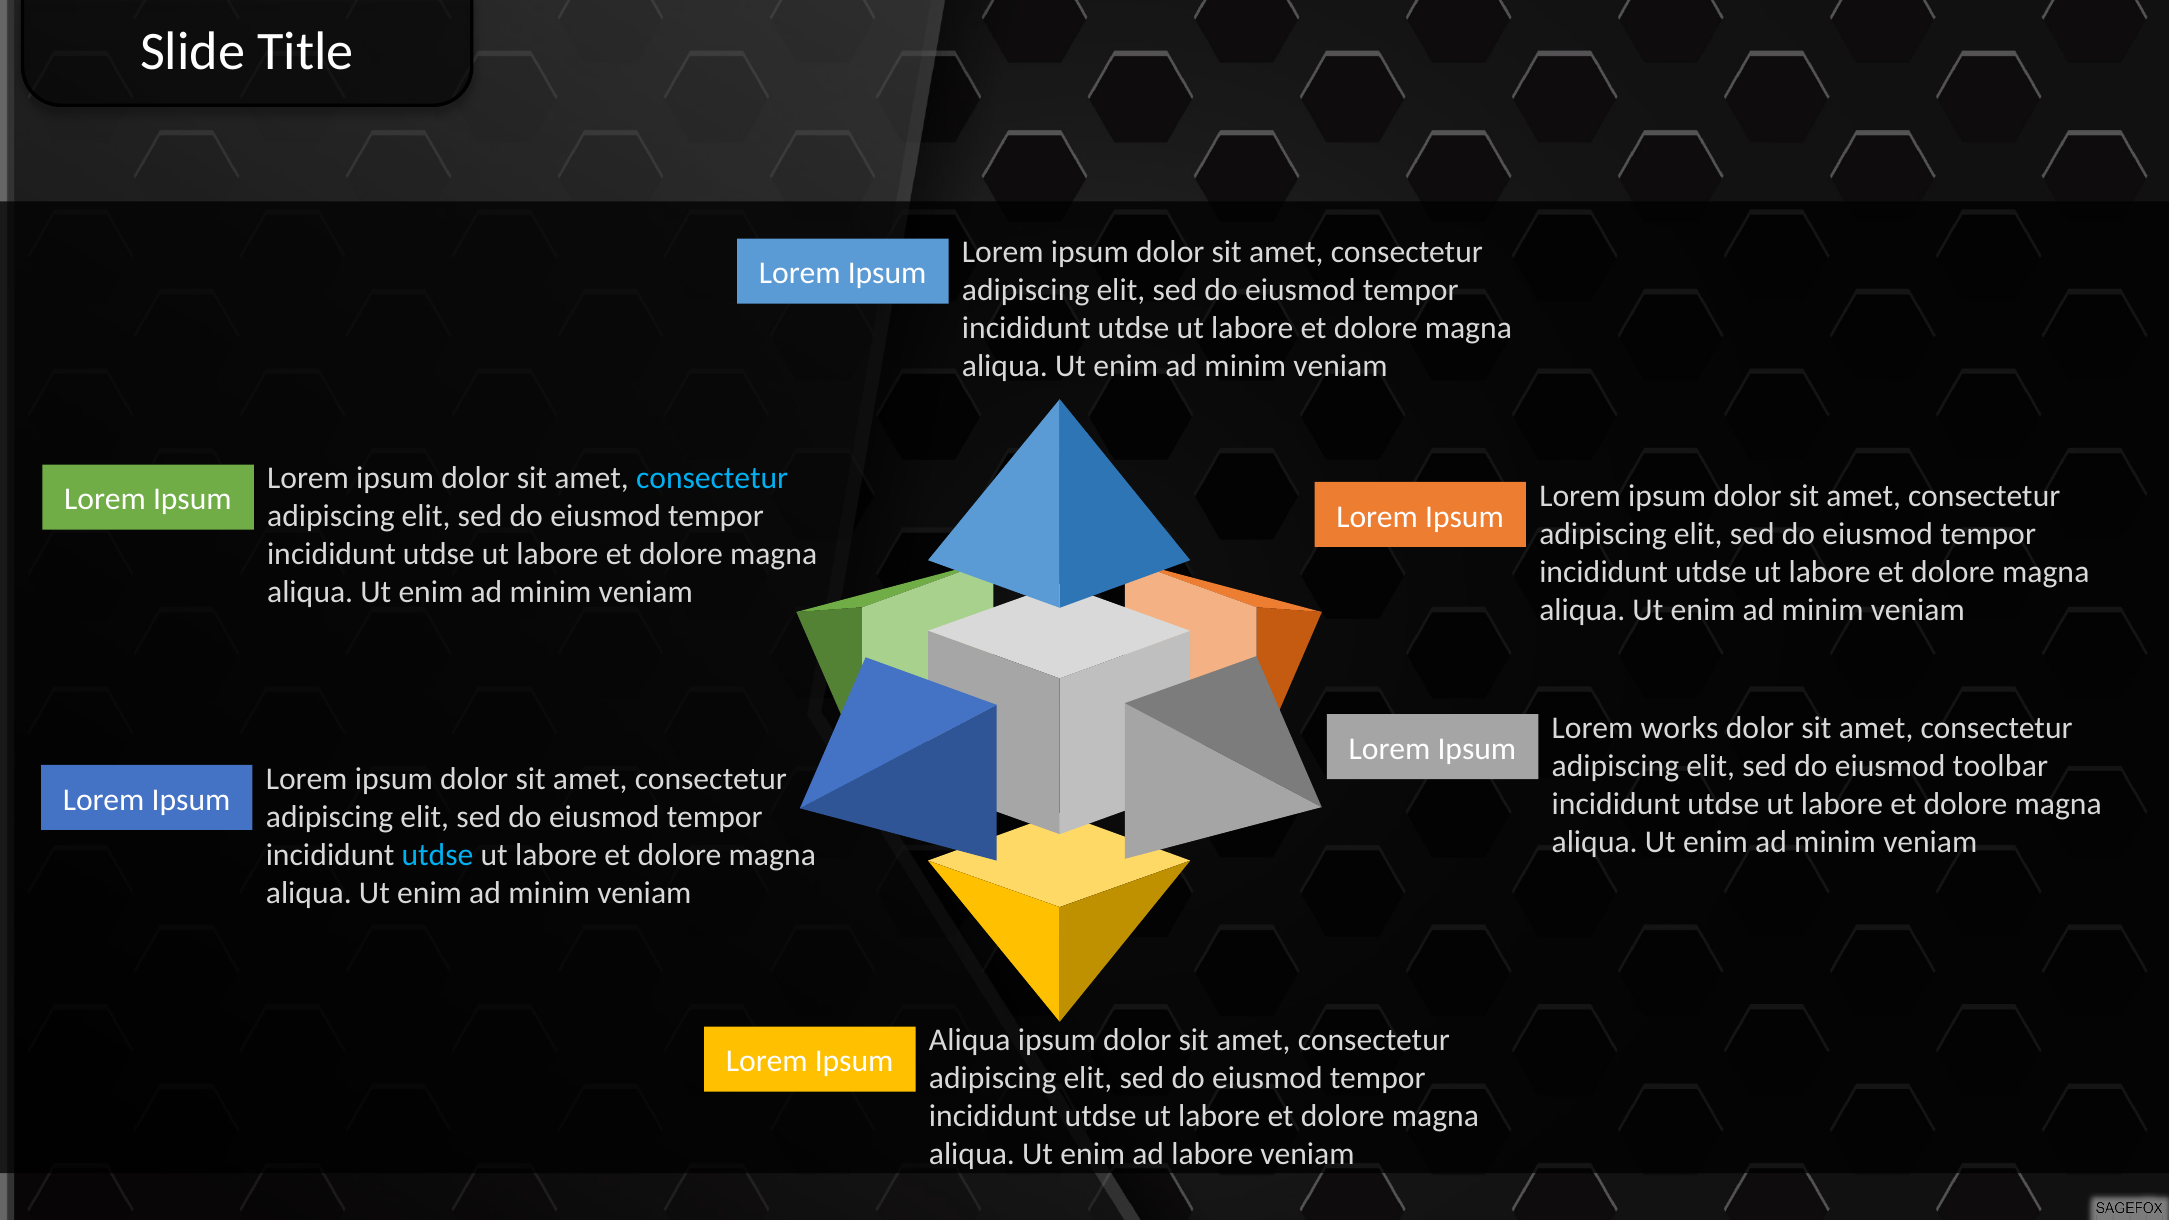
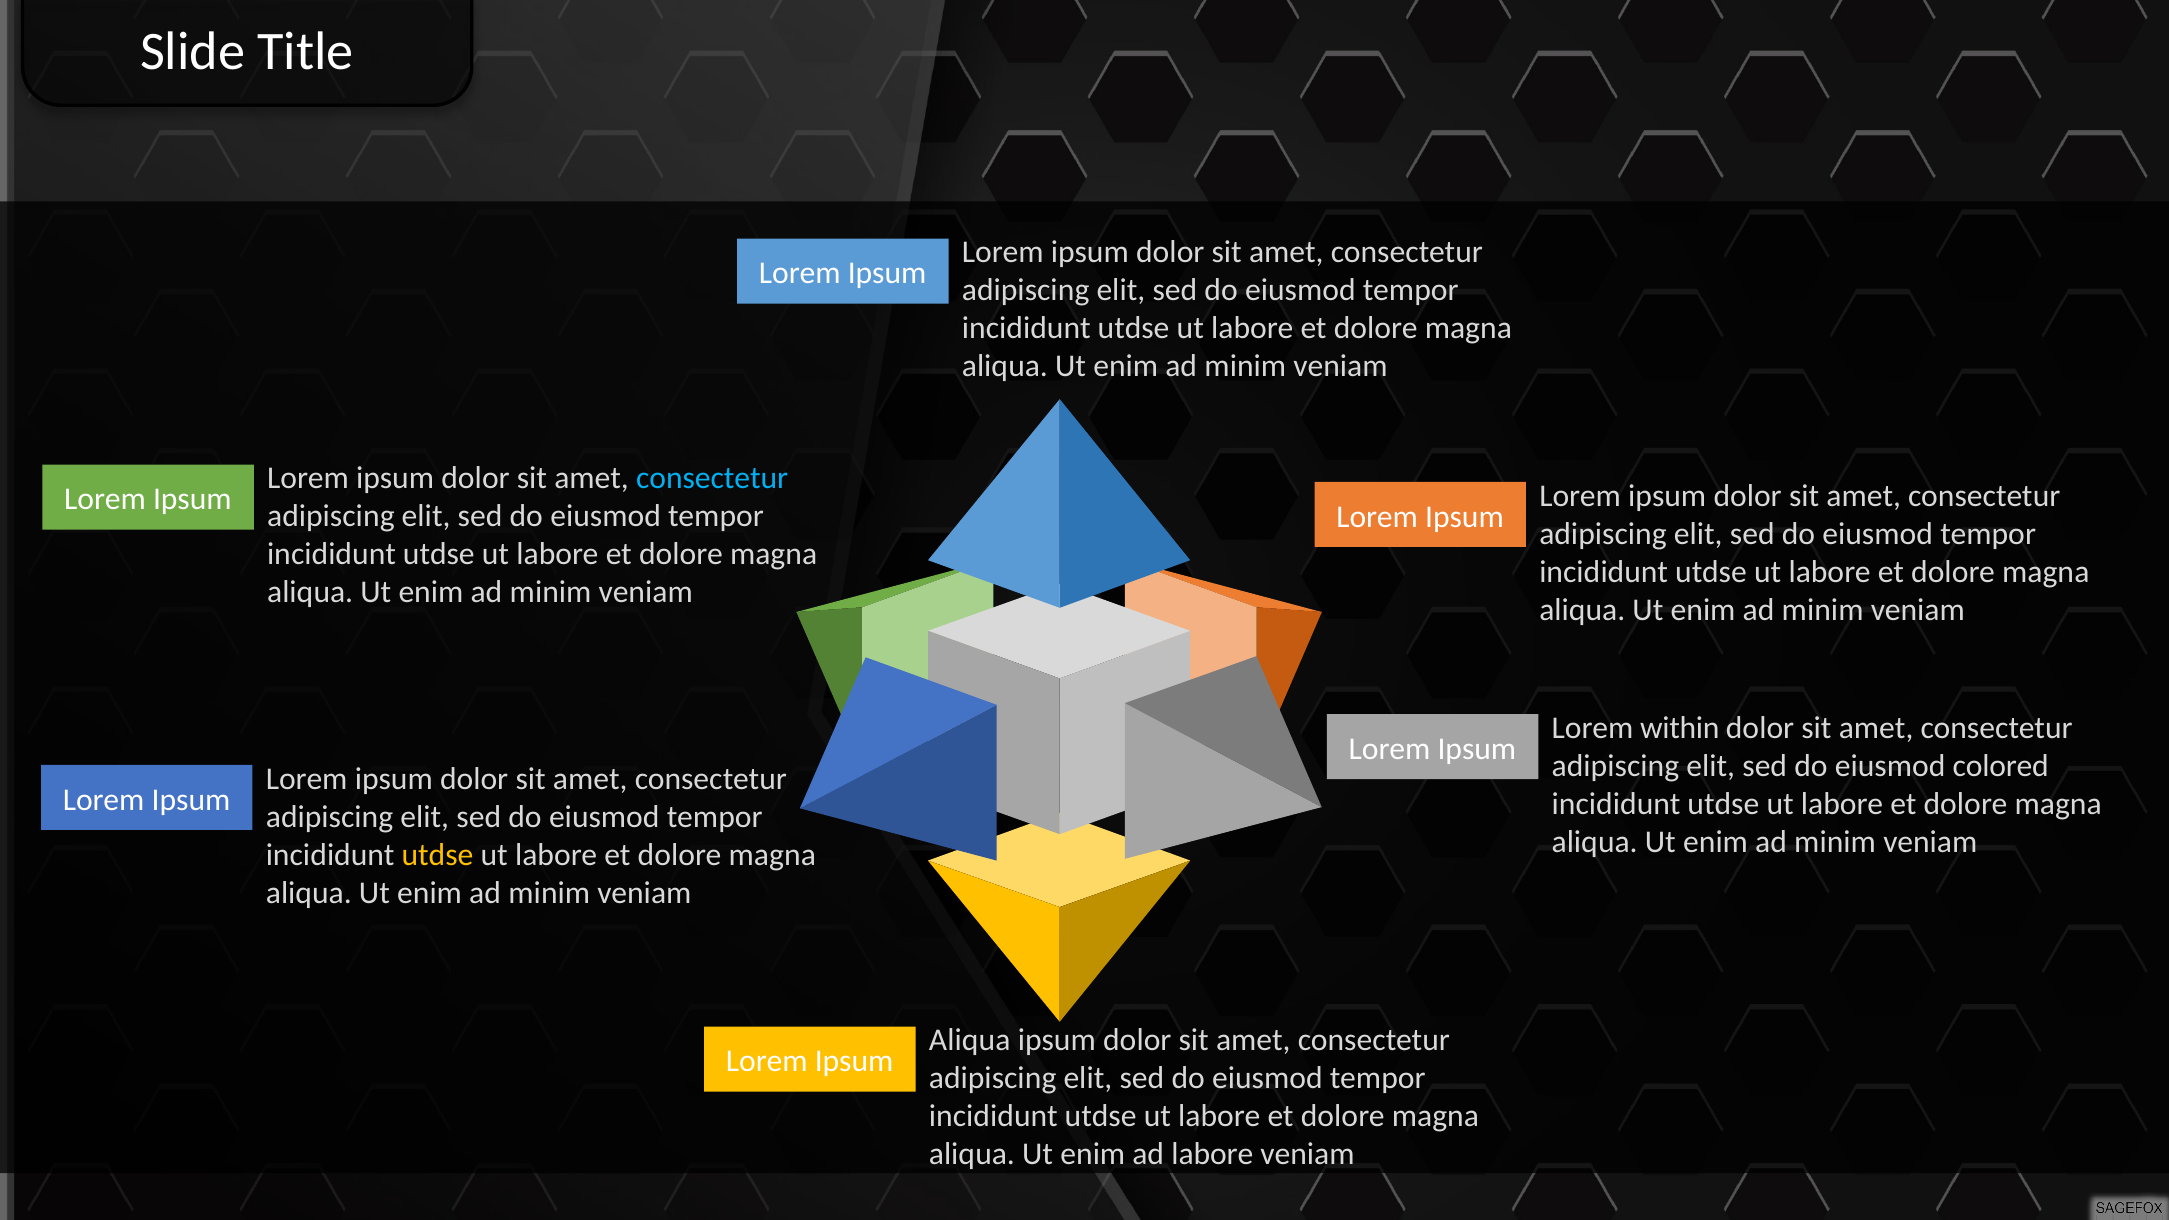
works: works -> within (1680, 728)
toolbar: toolbar -> colored (2001, 766)
utdse colour: light blue -> yellow (437, 855)
